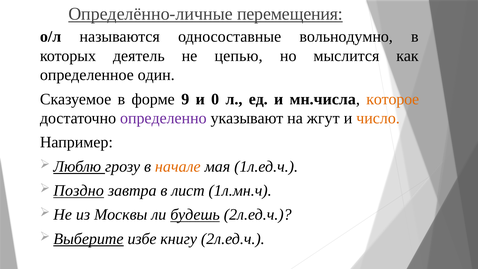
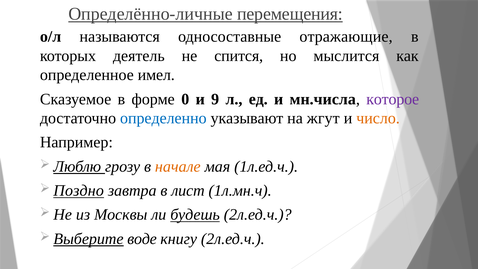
вольнодумно: вольнодумно -> отражающие (346, 37)
цепью: цепью -> спится (239, 56)
один: один -> имел (156, 75)
9: 9 -> 0 (185, 99)
0: 0 -> 9 (215, 99)
которое colour: orange -> purple (393, 99)
определенно colour: purple -> blue (163, 118)
избе: избе -> воде (142, 239)
